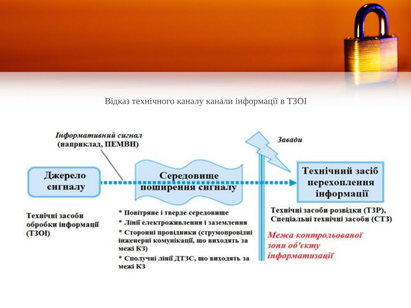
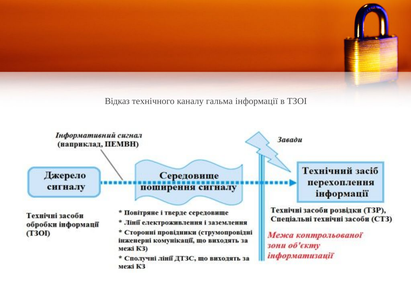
канали: канали -> гальма (219, 101)
